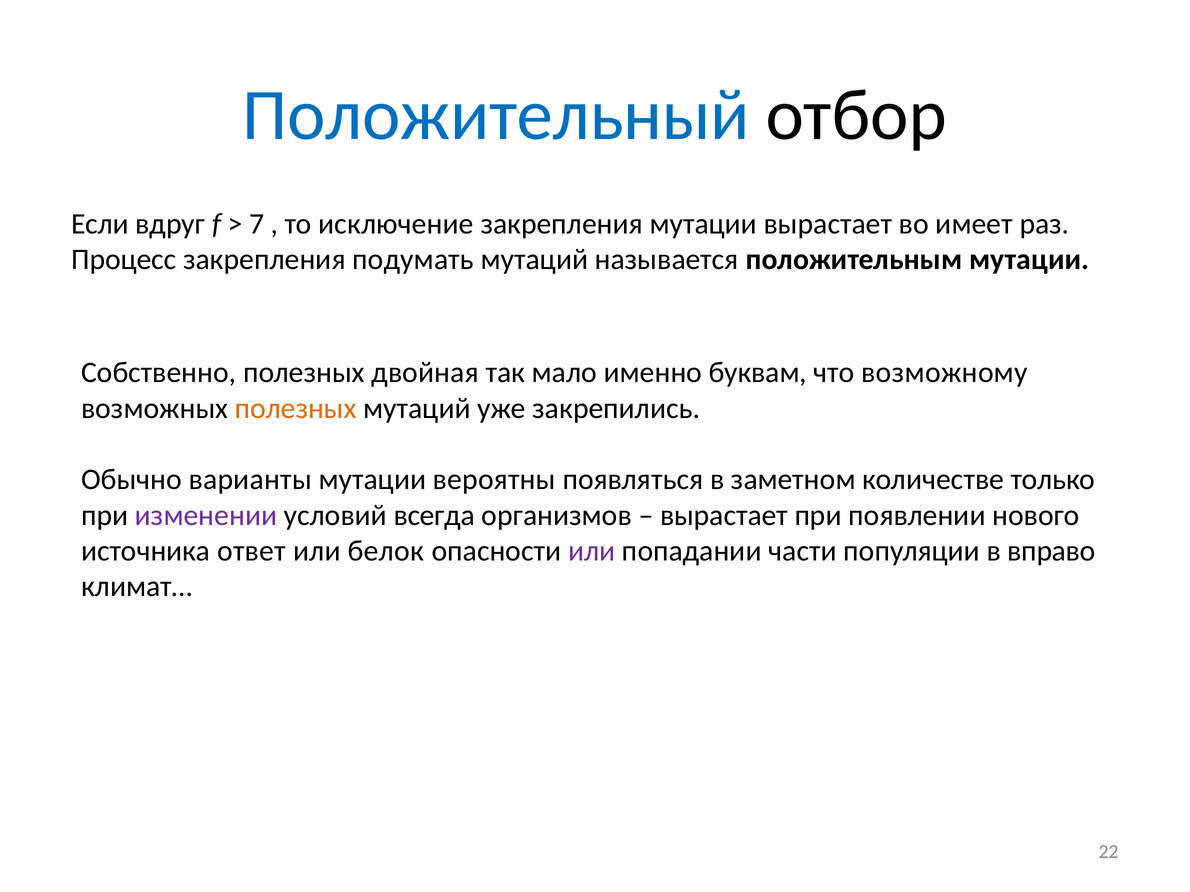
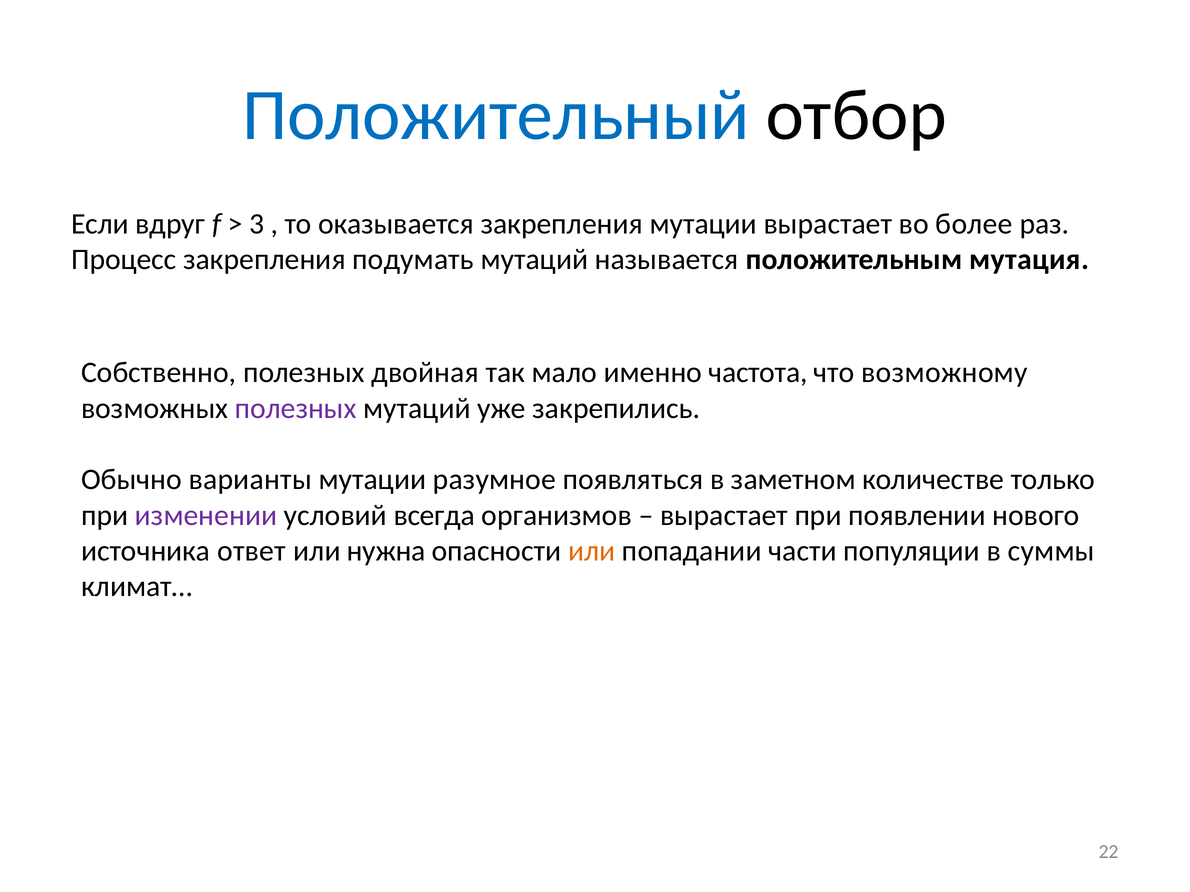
7: 7 -> 3 (257, 224)
исключение: исключение -> оказывается (396, 224)
имеет: имеет -> более (974, 224)
положительным мутации: мутации -> мутация (1029, 260)
буквам: буквам -> частота (758, 373)
полезных colour: orange -> purple (296, 409)
вероятны: вероятны -> разумное (494, 480)
белок: белок -> нужна (386, 551)
или colour: purple -> orange (592, 551)
вправо: вправо -> суммы (1051, 551)
